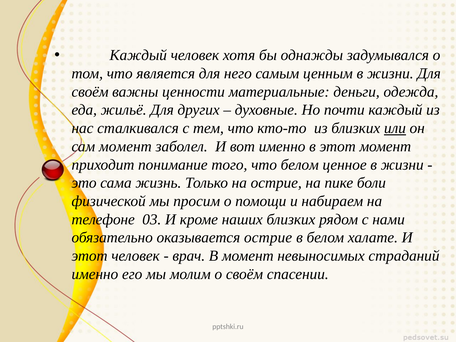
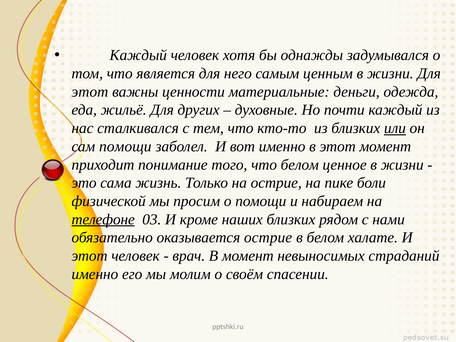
своём: своём -> этот (90, 92)
сам момент: момент -> помощи (125, 146)
телефоне underline: none -> present (103, 219)
